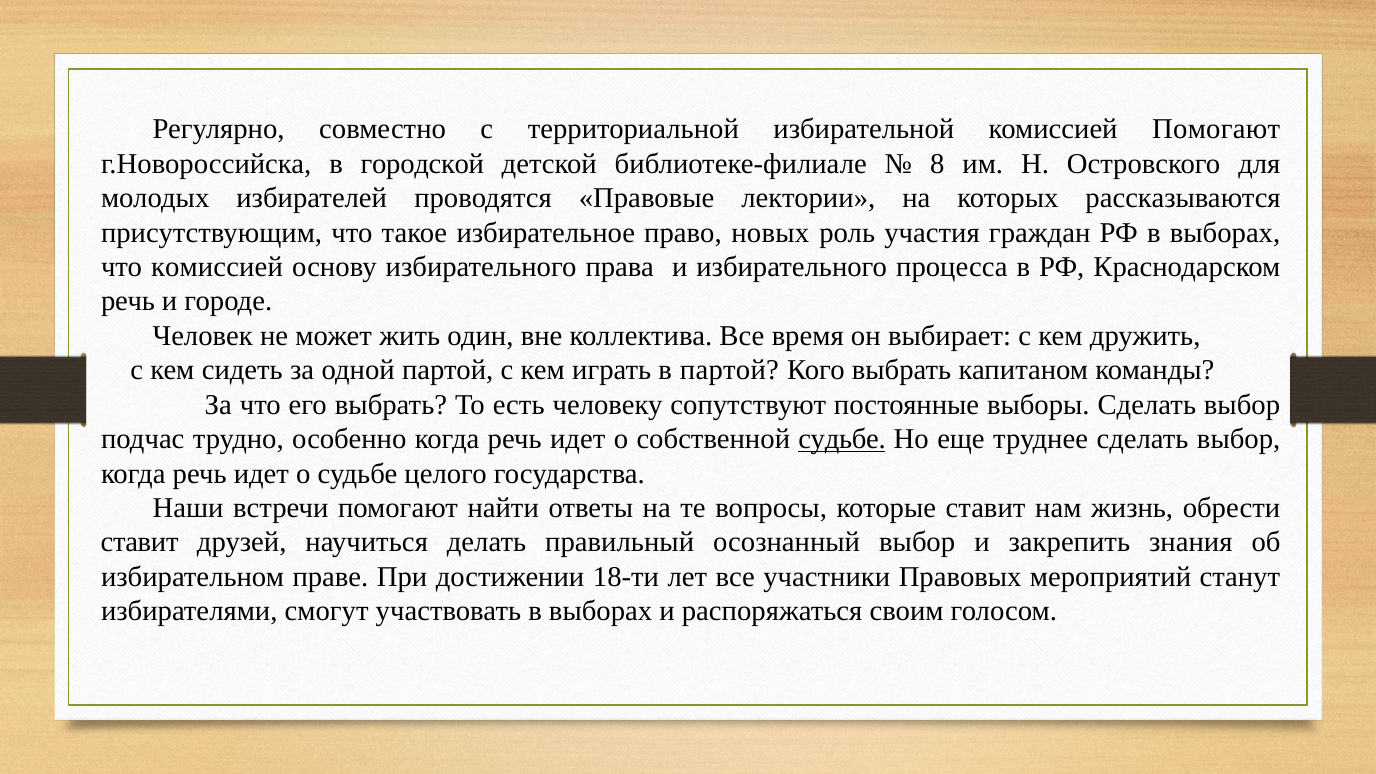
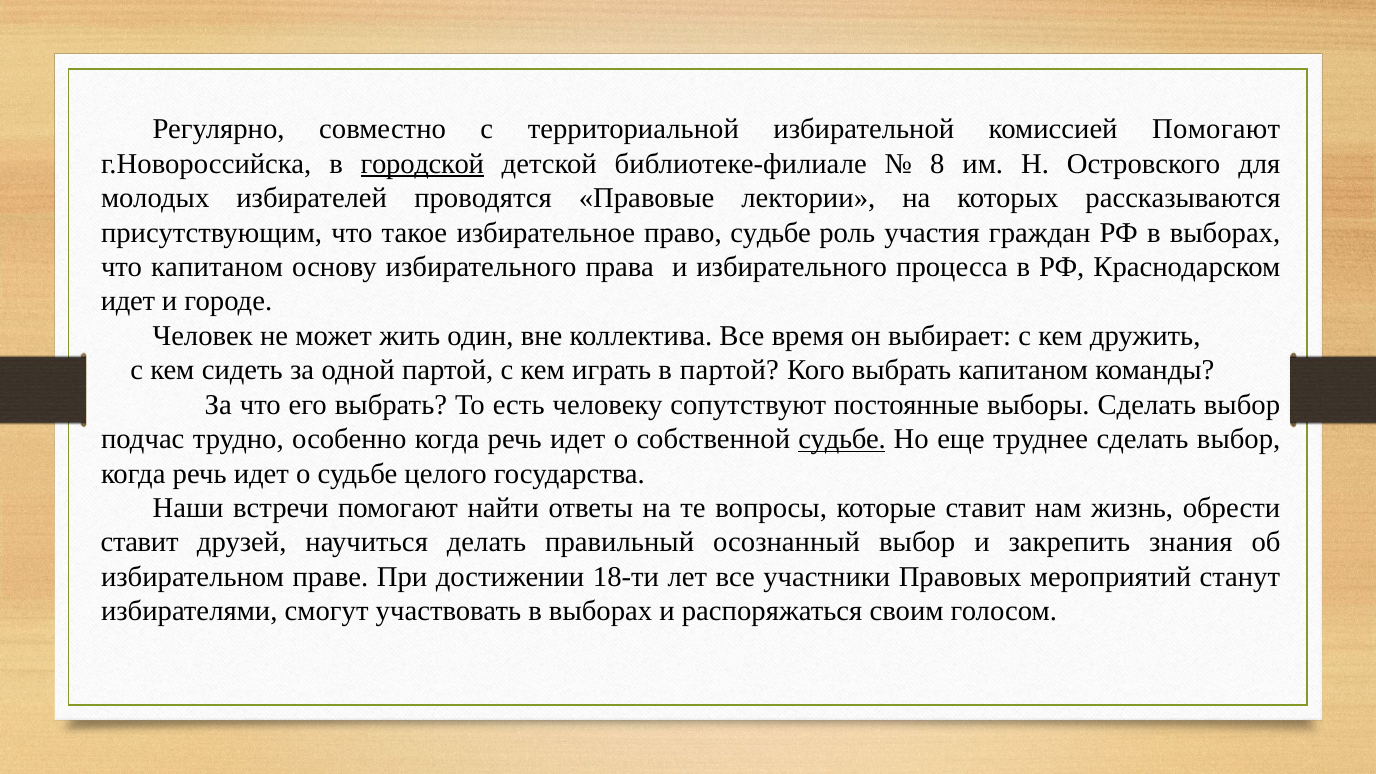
городской underline: none -> present (422, 164)
право новых: новых -> судьбе (771, 233)
что комиссией: комиссией -> капитаном (217, 267)
речь: речь -> идет (128, 302)
